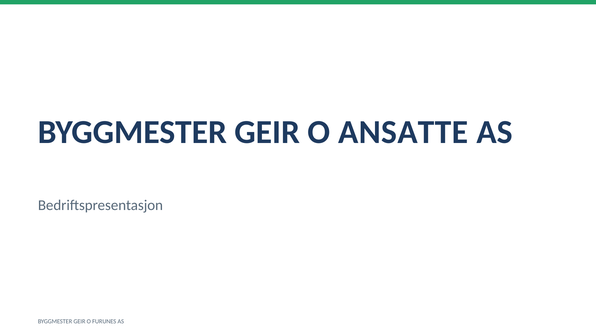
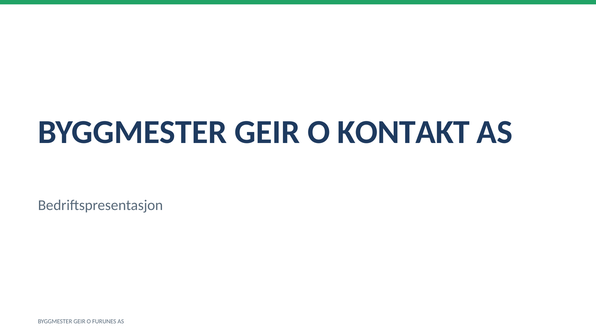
ANSATTE: ANSATTE -> KONTAKT (404, 132)
